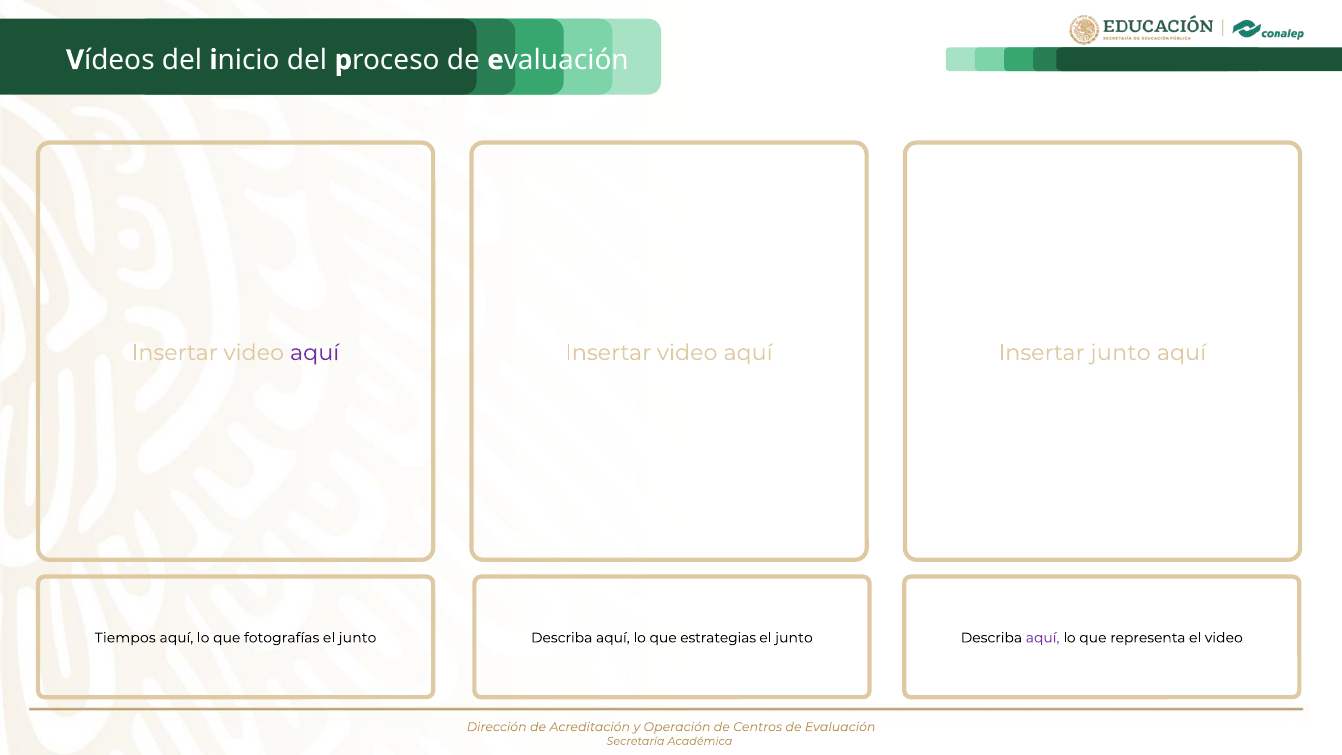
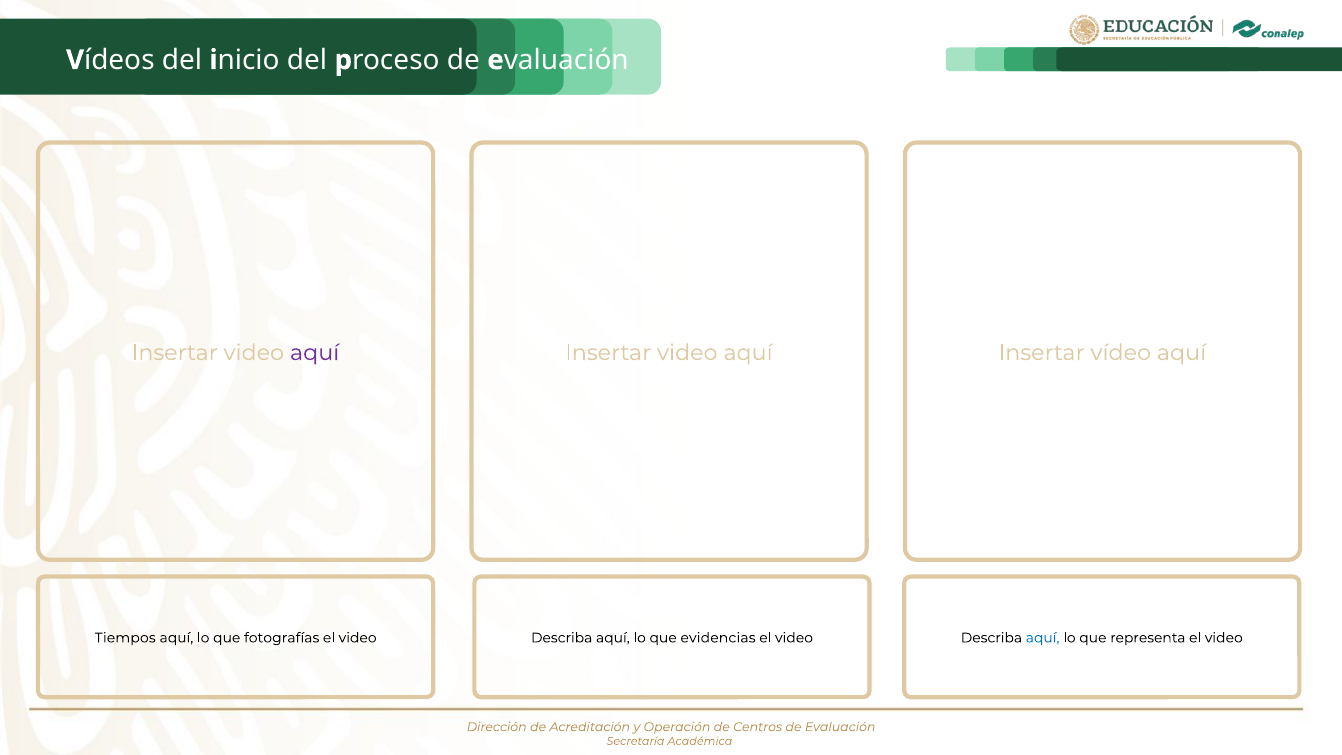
Insertar junto: junto -> vídeo (1121, 353)
junto: junto -> video (358, 638)
estrategias: estrategias -> evidencias (718, 638)
junto: junto -> video (794, 638)
aquí colour: purple -> blue (1043, 638)
